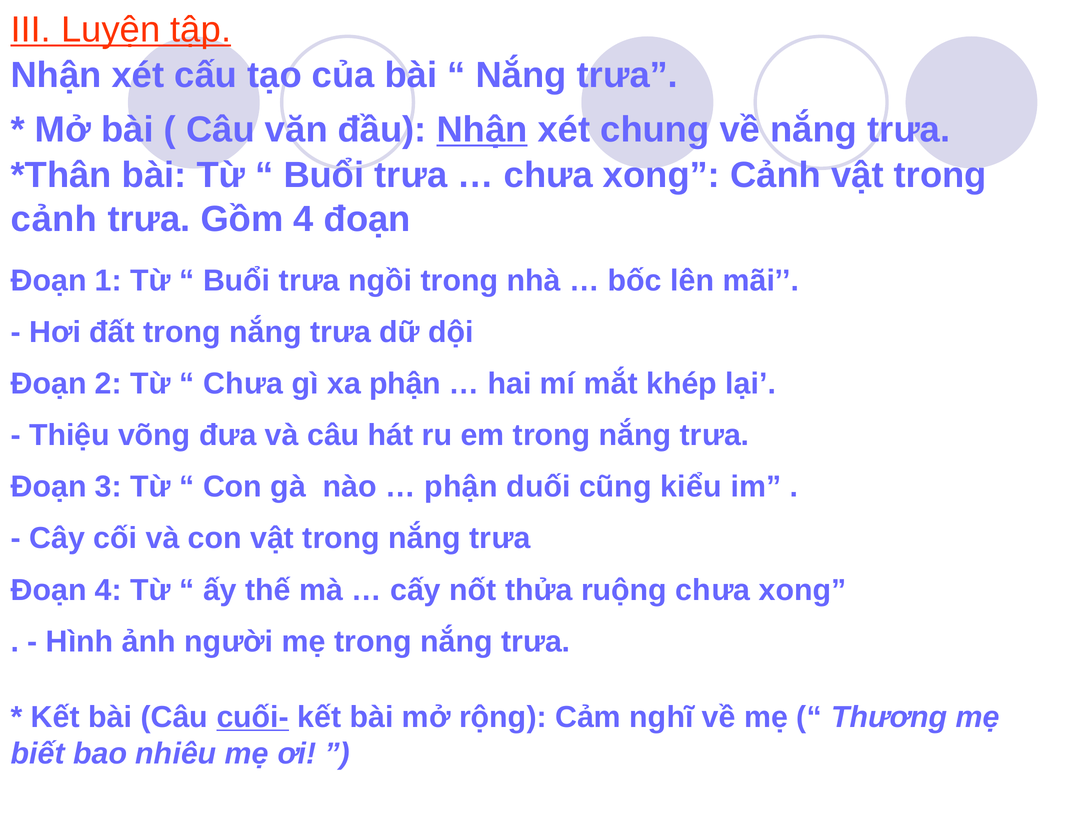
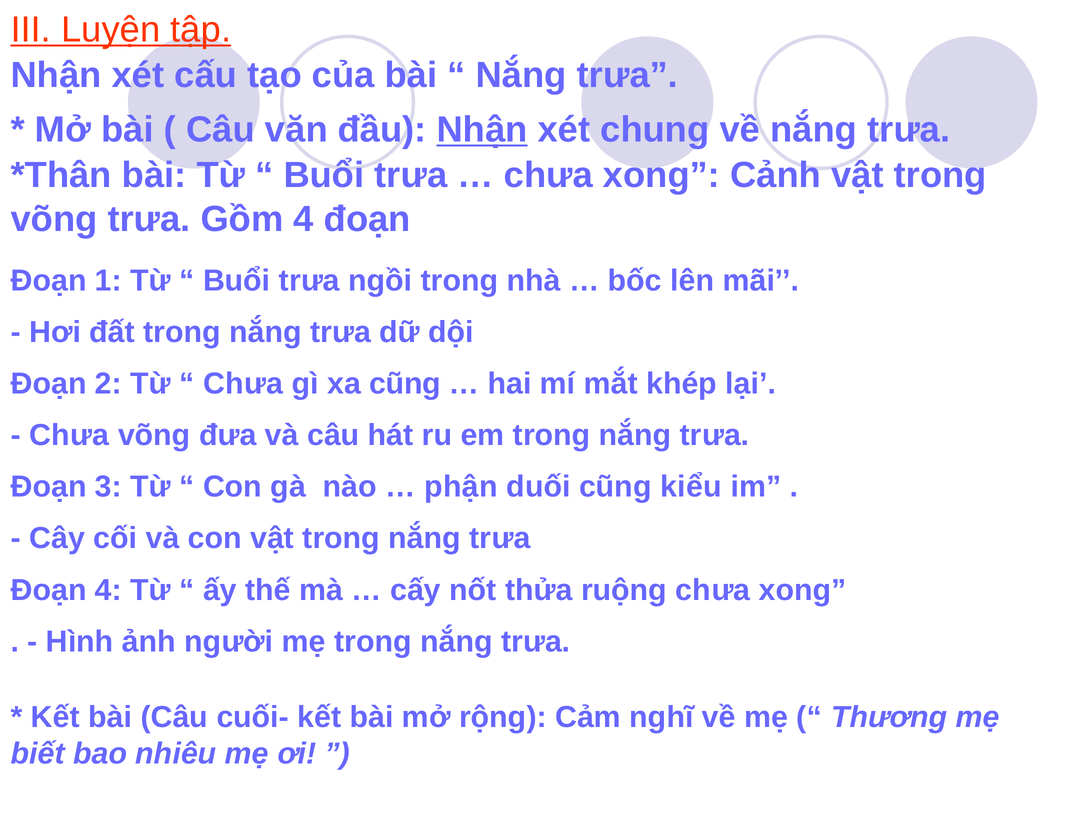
cảnh: cảnh -> võng (54, 219)
xa phận: phận -> cũng (405, 384)
Thiệu: Thiệu -> Chưa (69, 435)
cuối- underline: present -> none (253, 717)
